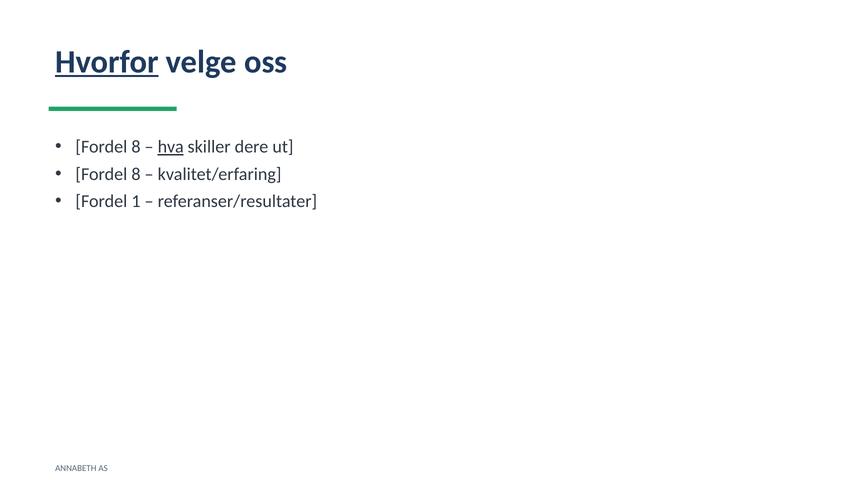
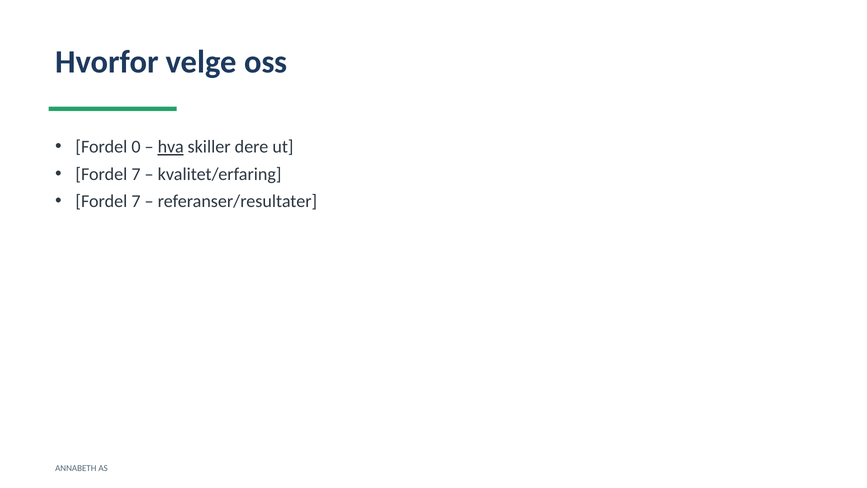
Hvorfor underline: present -> none (107, 62)
8: 8 -> 0 (136, 147)
8: 8 -> 7 (136, 174)
1: 1 -> 7 (136, 201)
